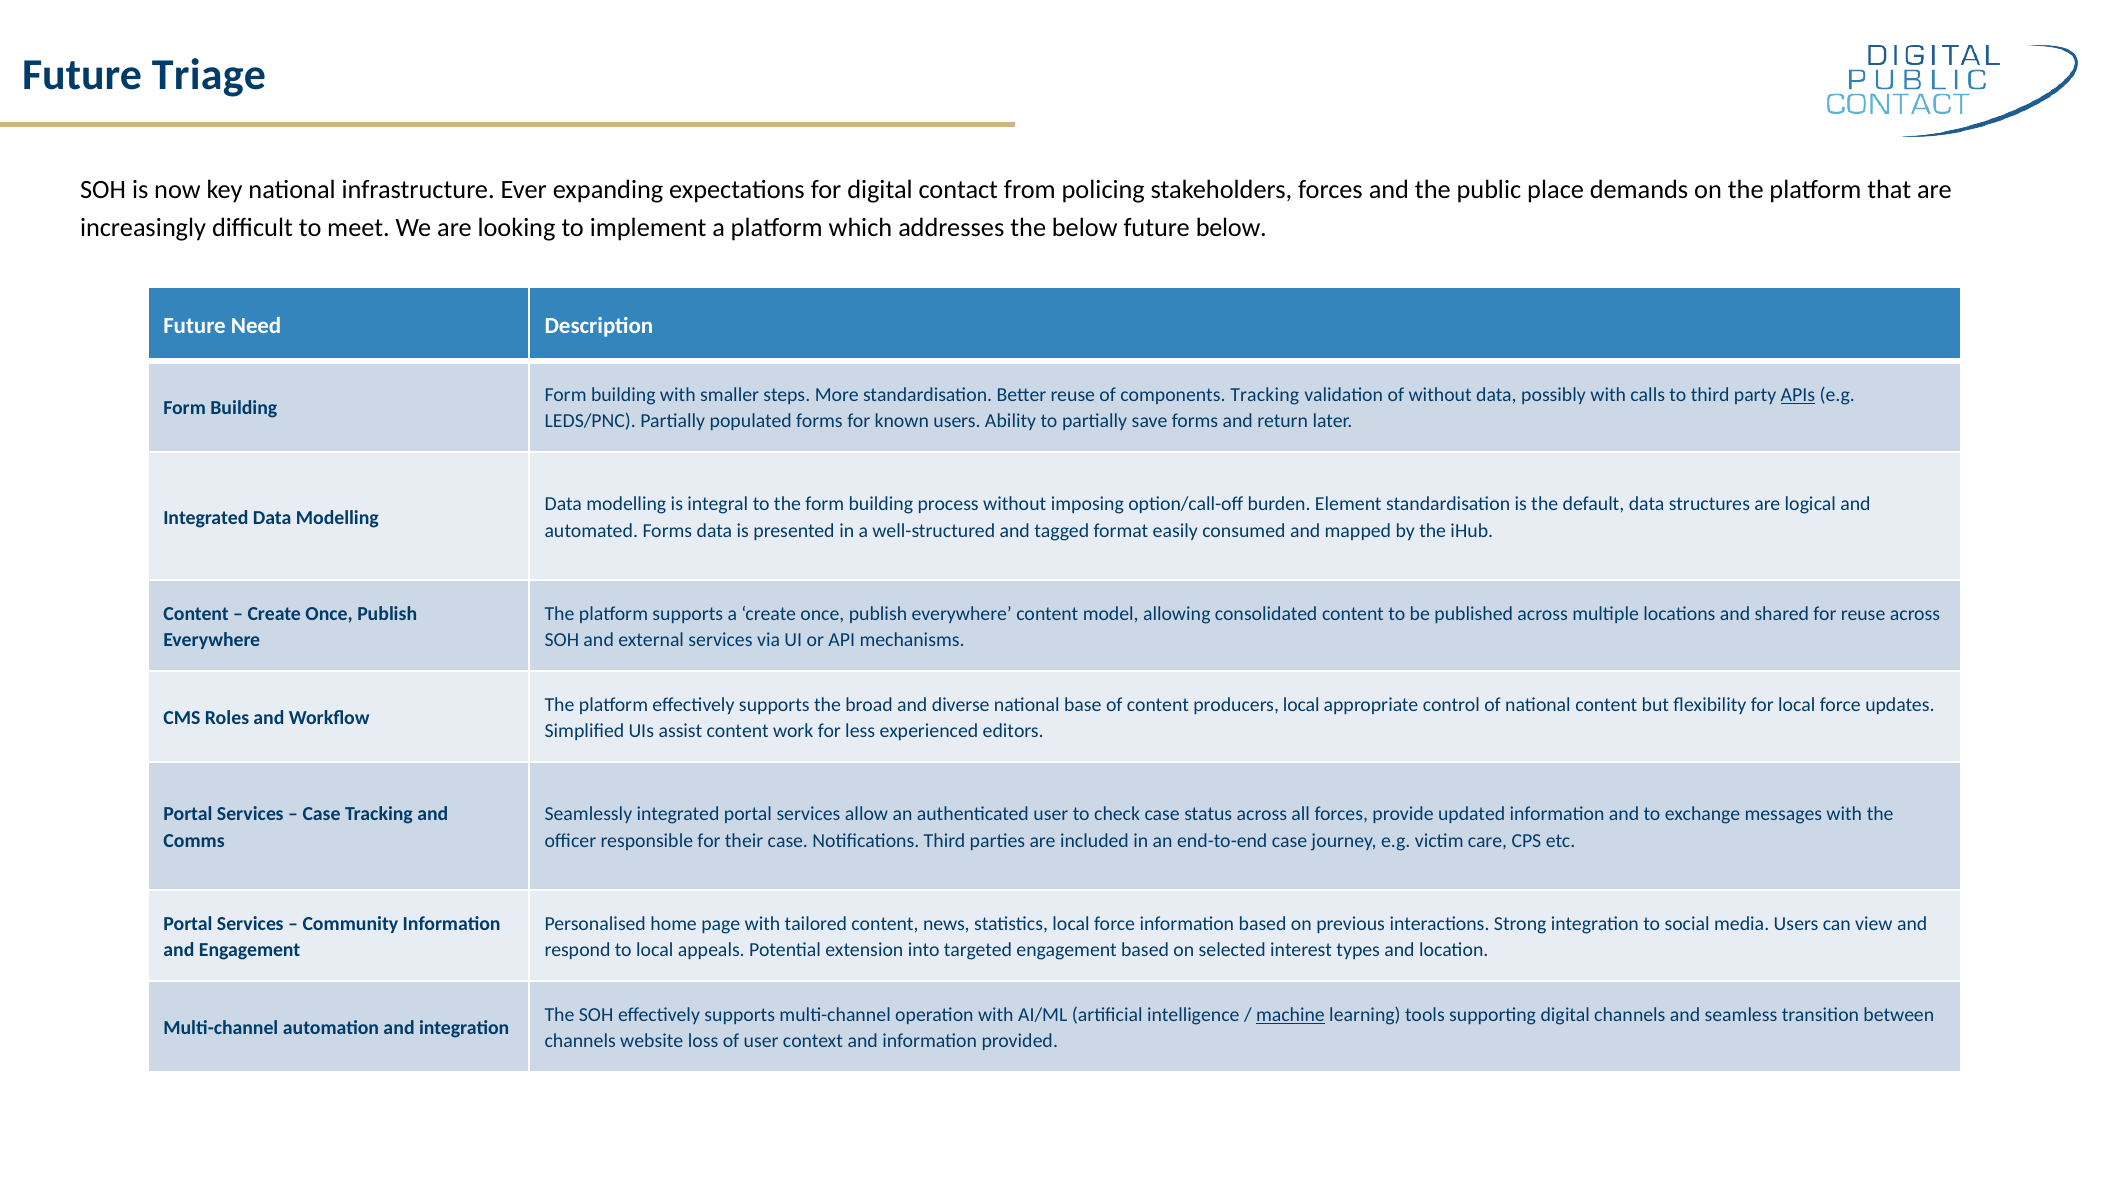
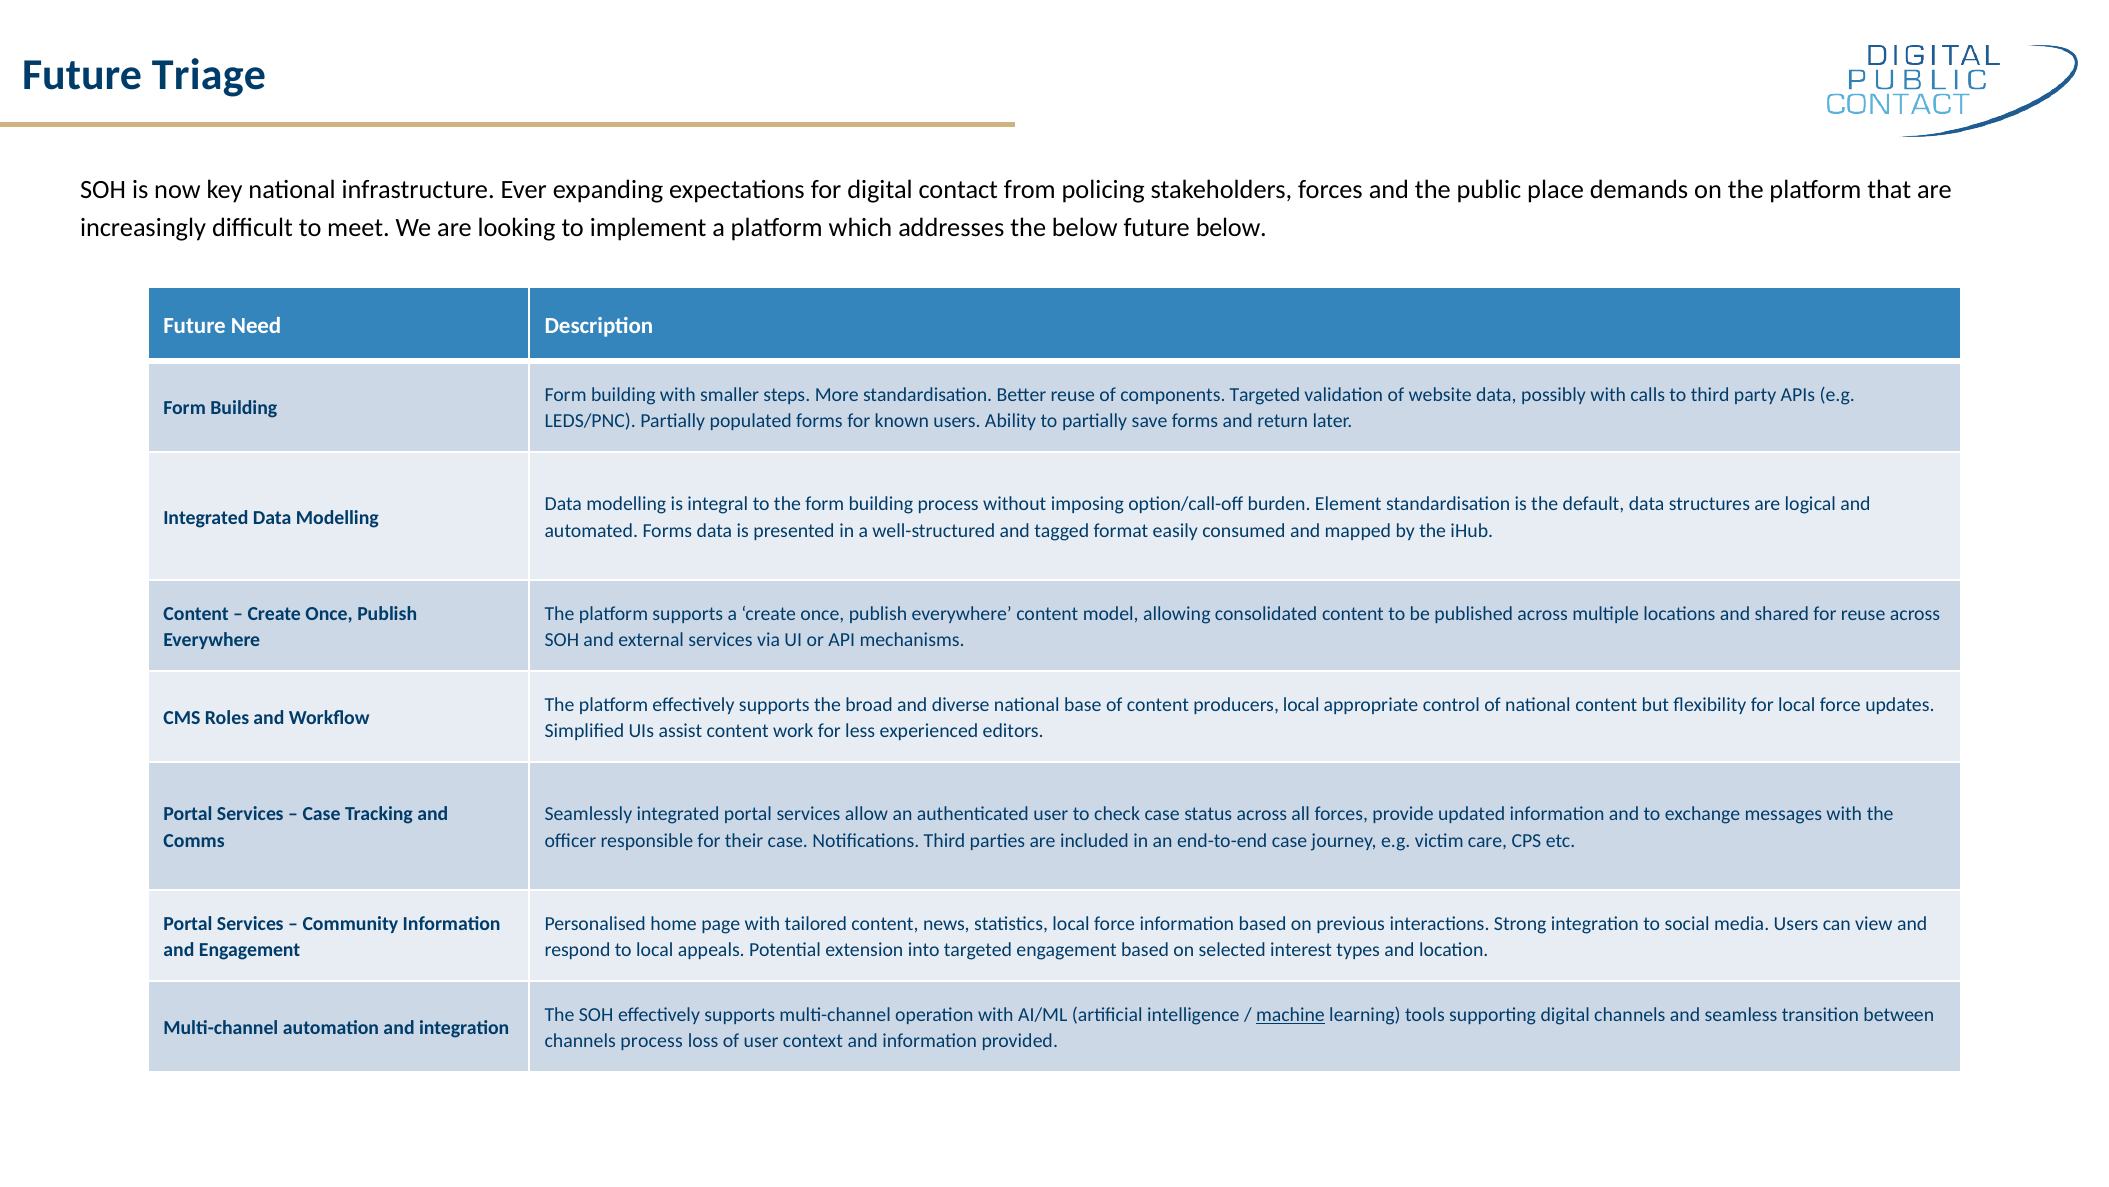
components Tracking: Tracking -> Targeted (1265, 395)
of without: without -> website (1440, 395)
APIs underline: present -> none (1798, 395)
channels website: website -> process (652, 1041)
